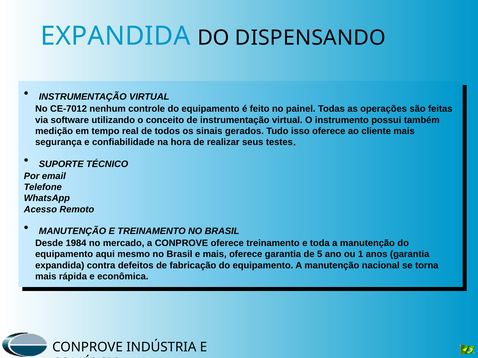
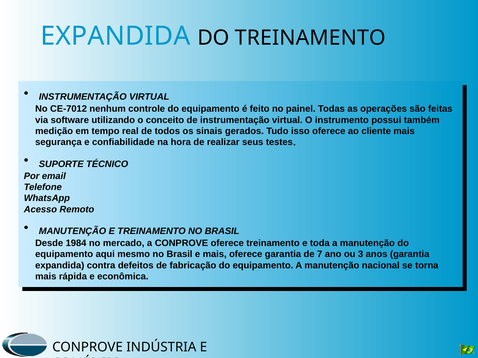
DO DISPENSANDO: DISPENSANDO -> TREINAMENTO (310, 38)
5: 5 -> 7 (320, 255)
1: 1 -> 3 (361, 255)
